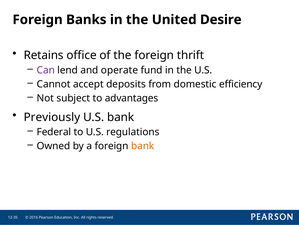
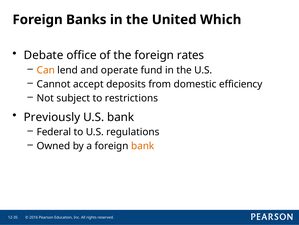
Desire: Desire -> Which (221, 20)
Retains: Retains -> Debate (44, 55)
thrift: thrift -> rates (191, 55)
Can colour: purple -> orange (46, 70)
advantages: advantages -> restrictions (131, 98)
